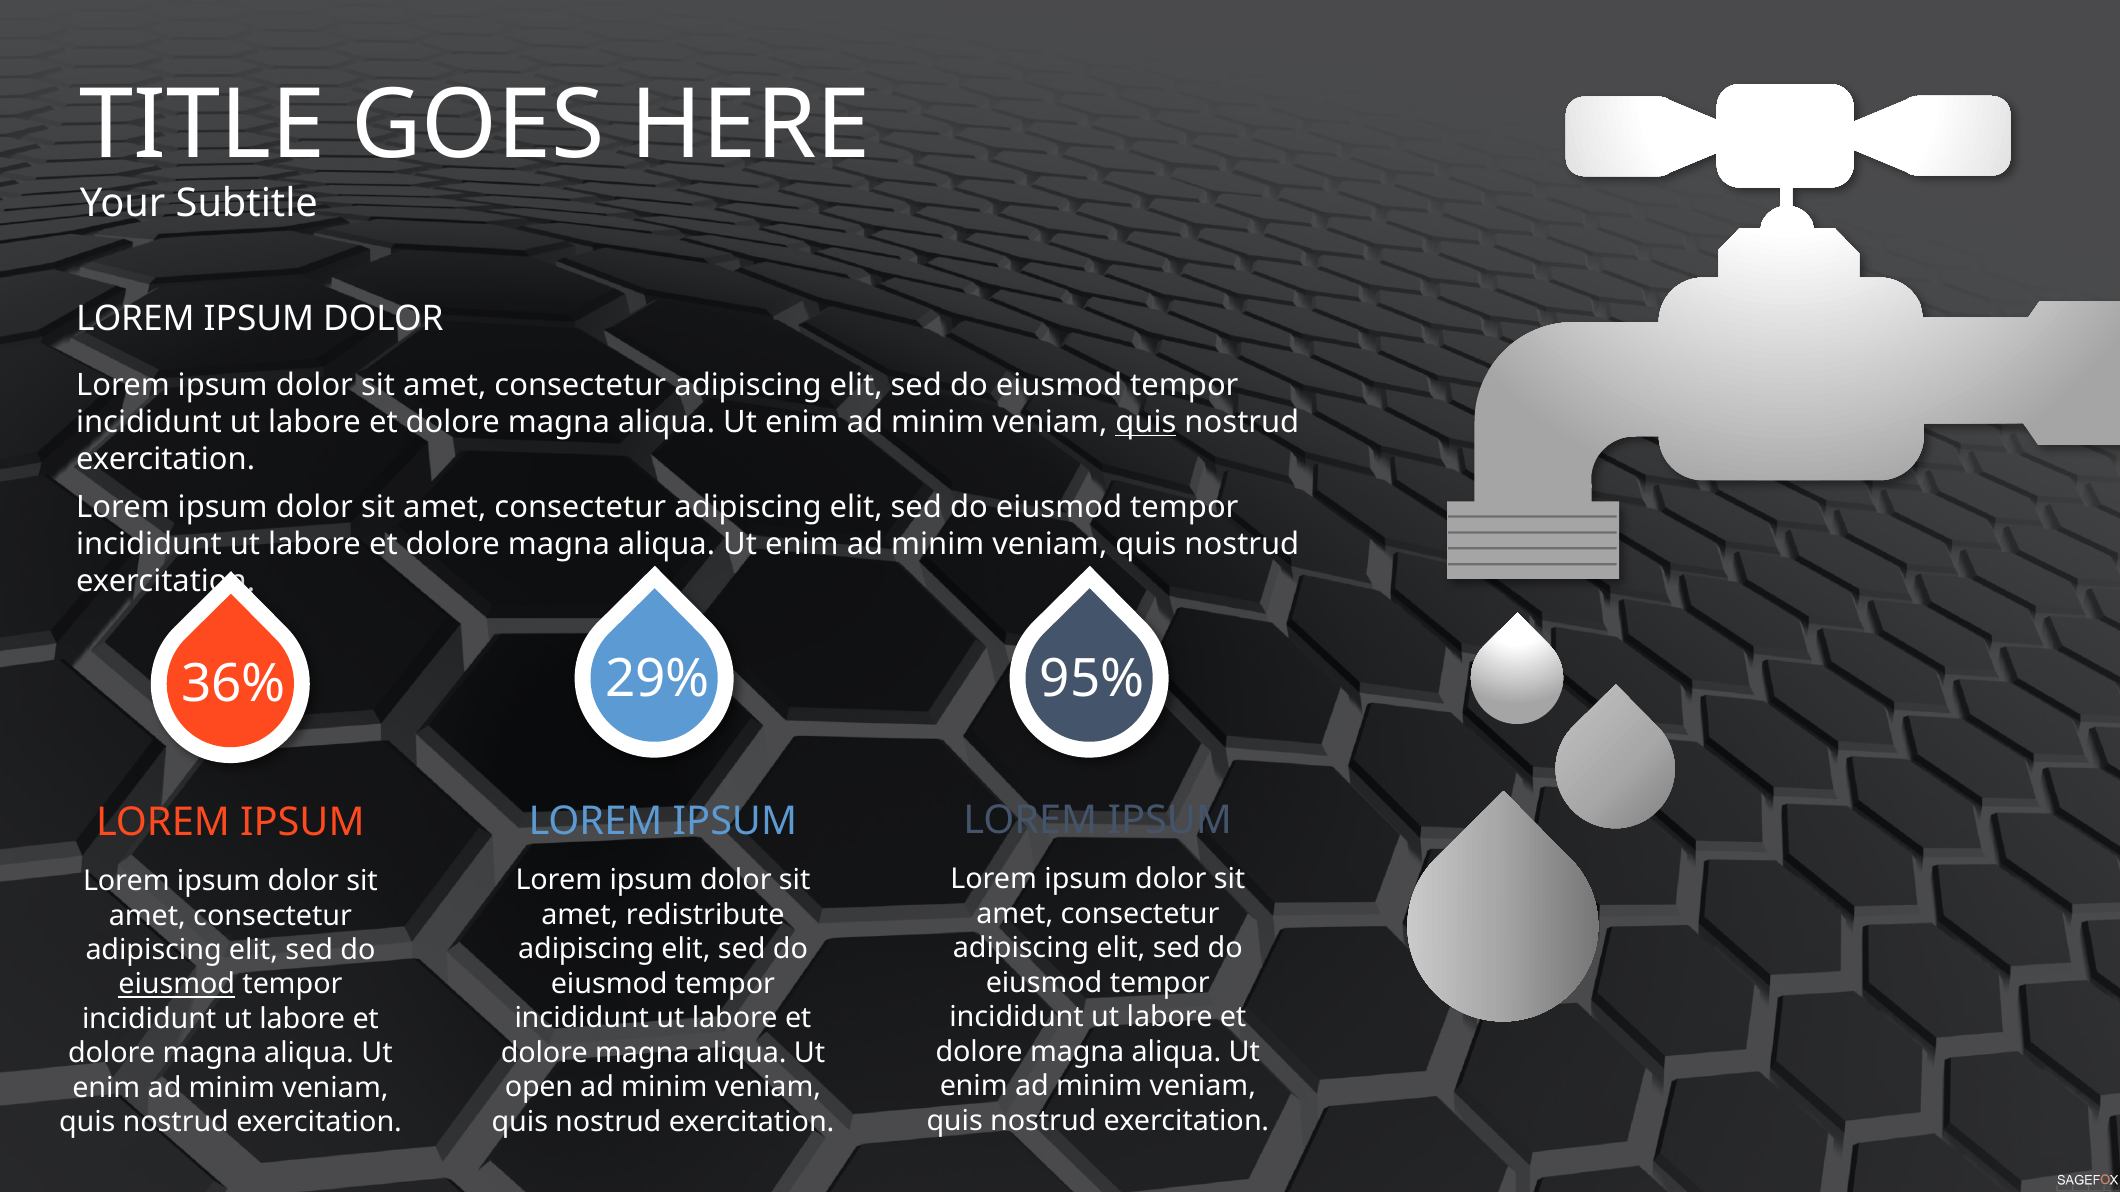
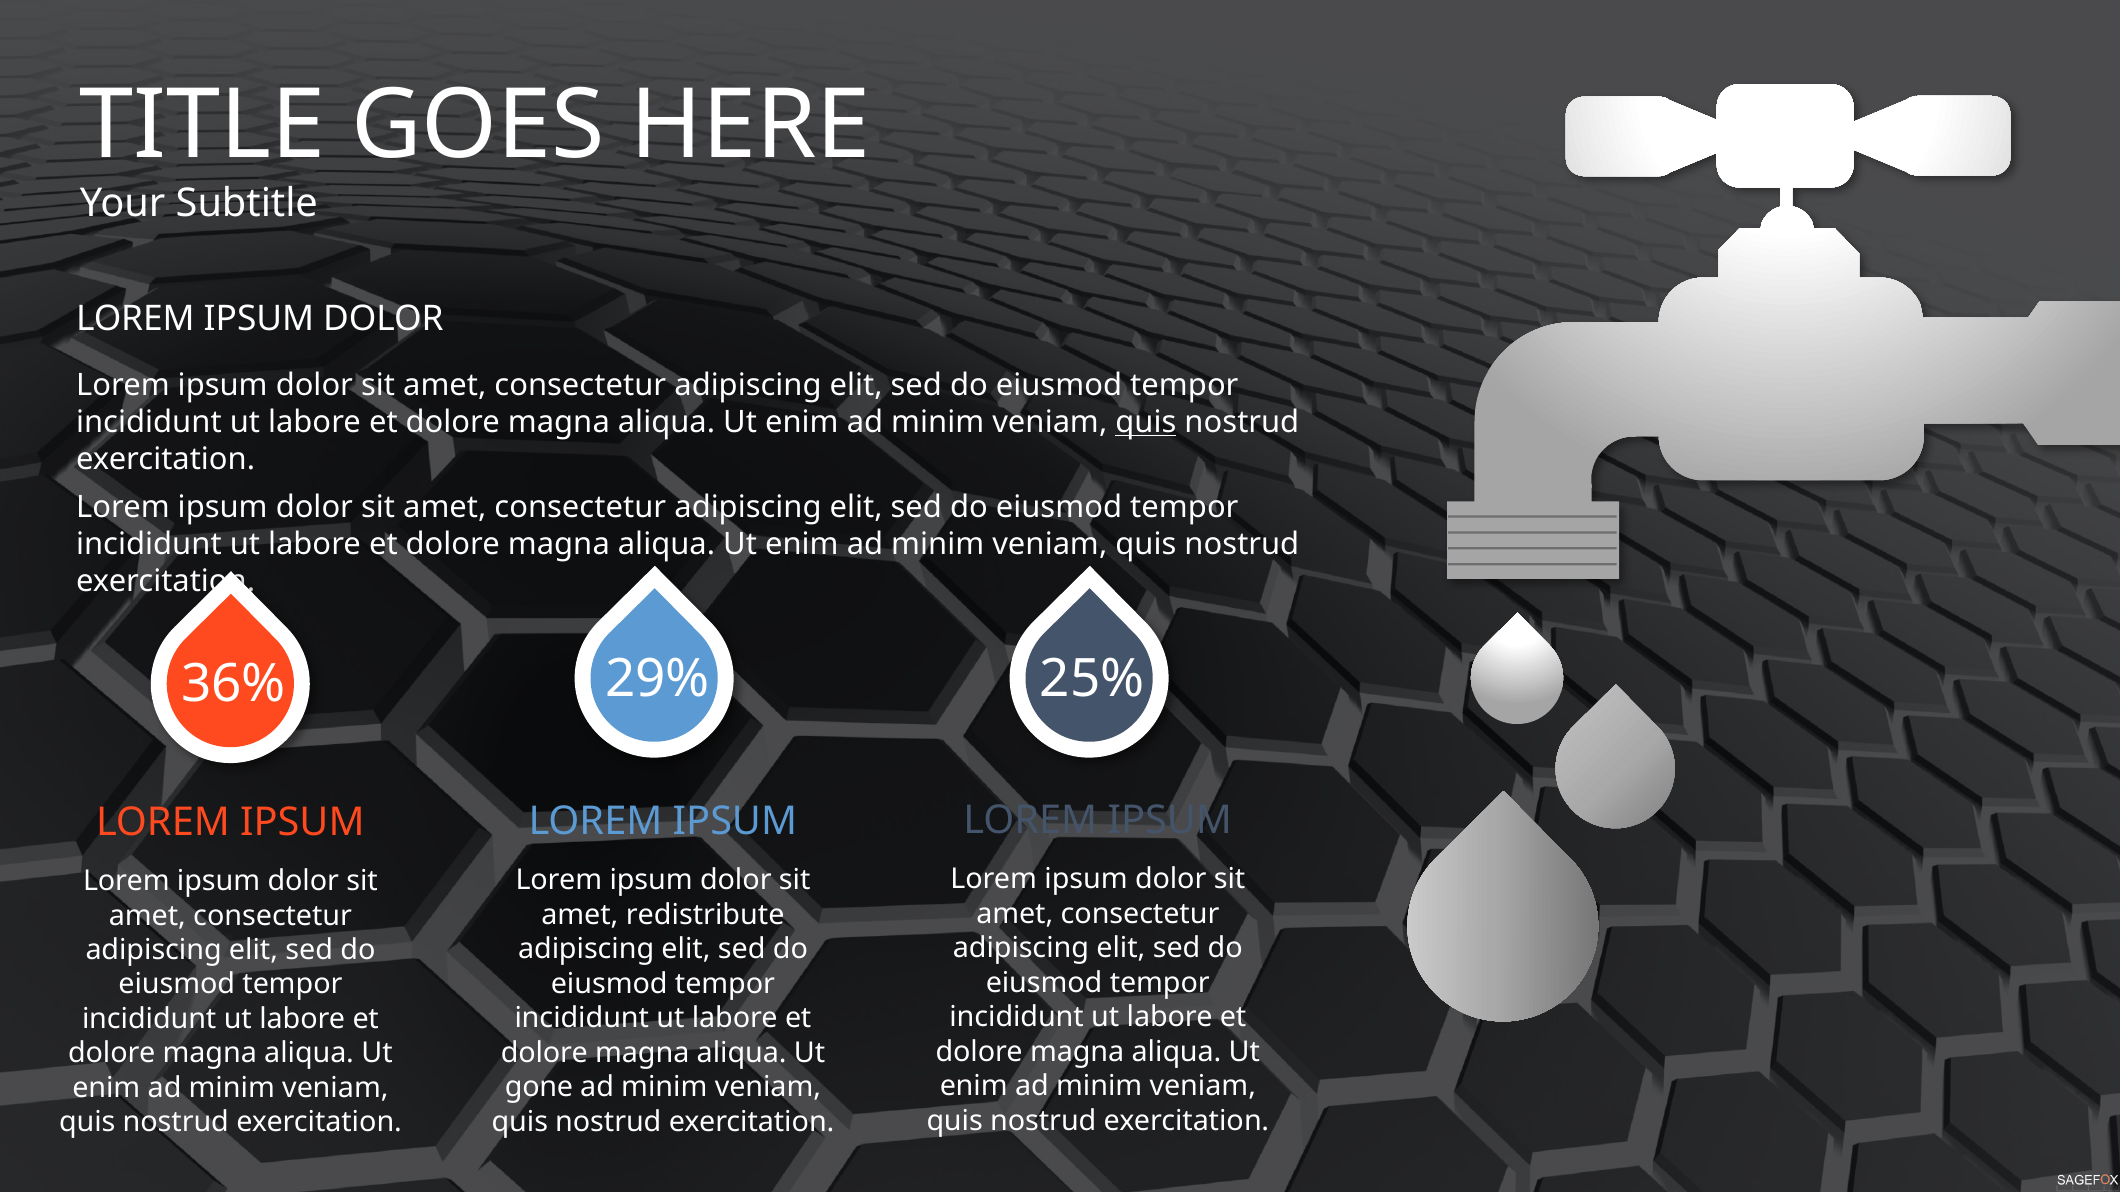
95%: 95% -> 25% (1092, 679)
eiusmod underline: present -> none (177, 985)
open: open -> gone (539, 1088)
